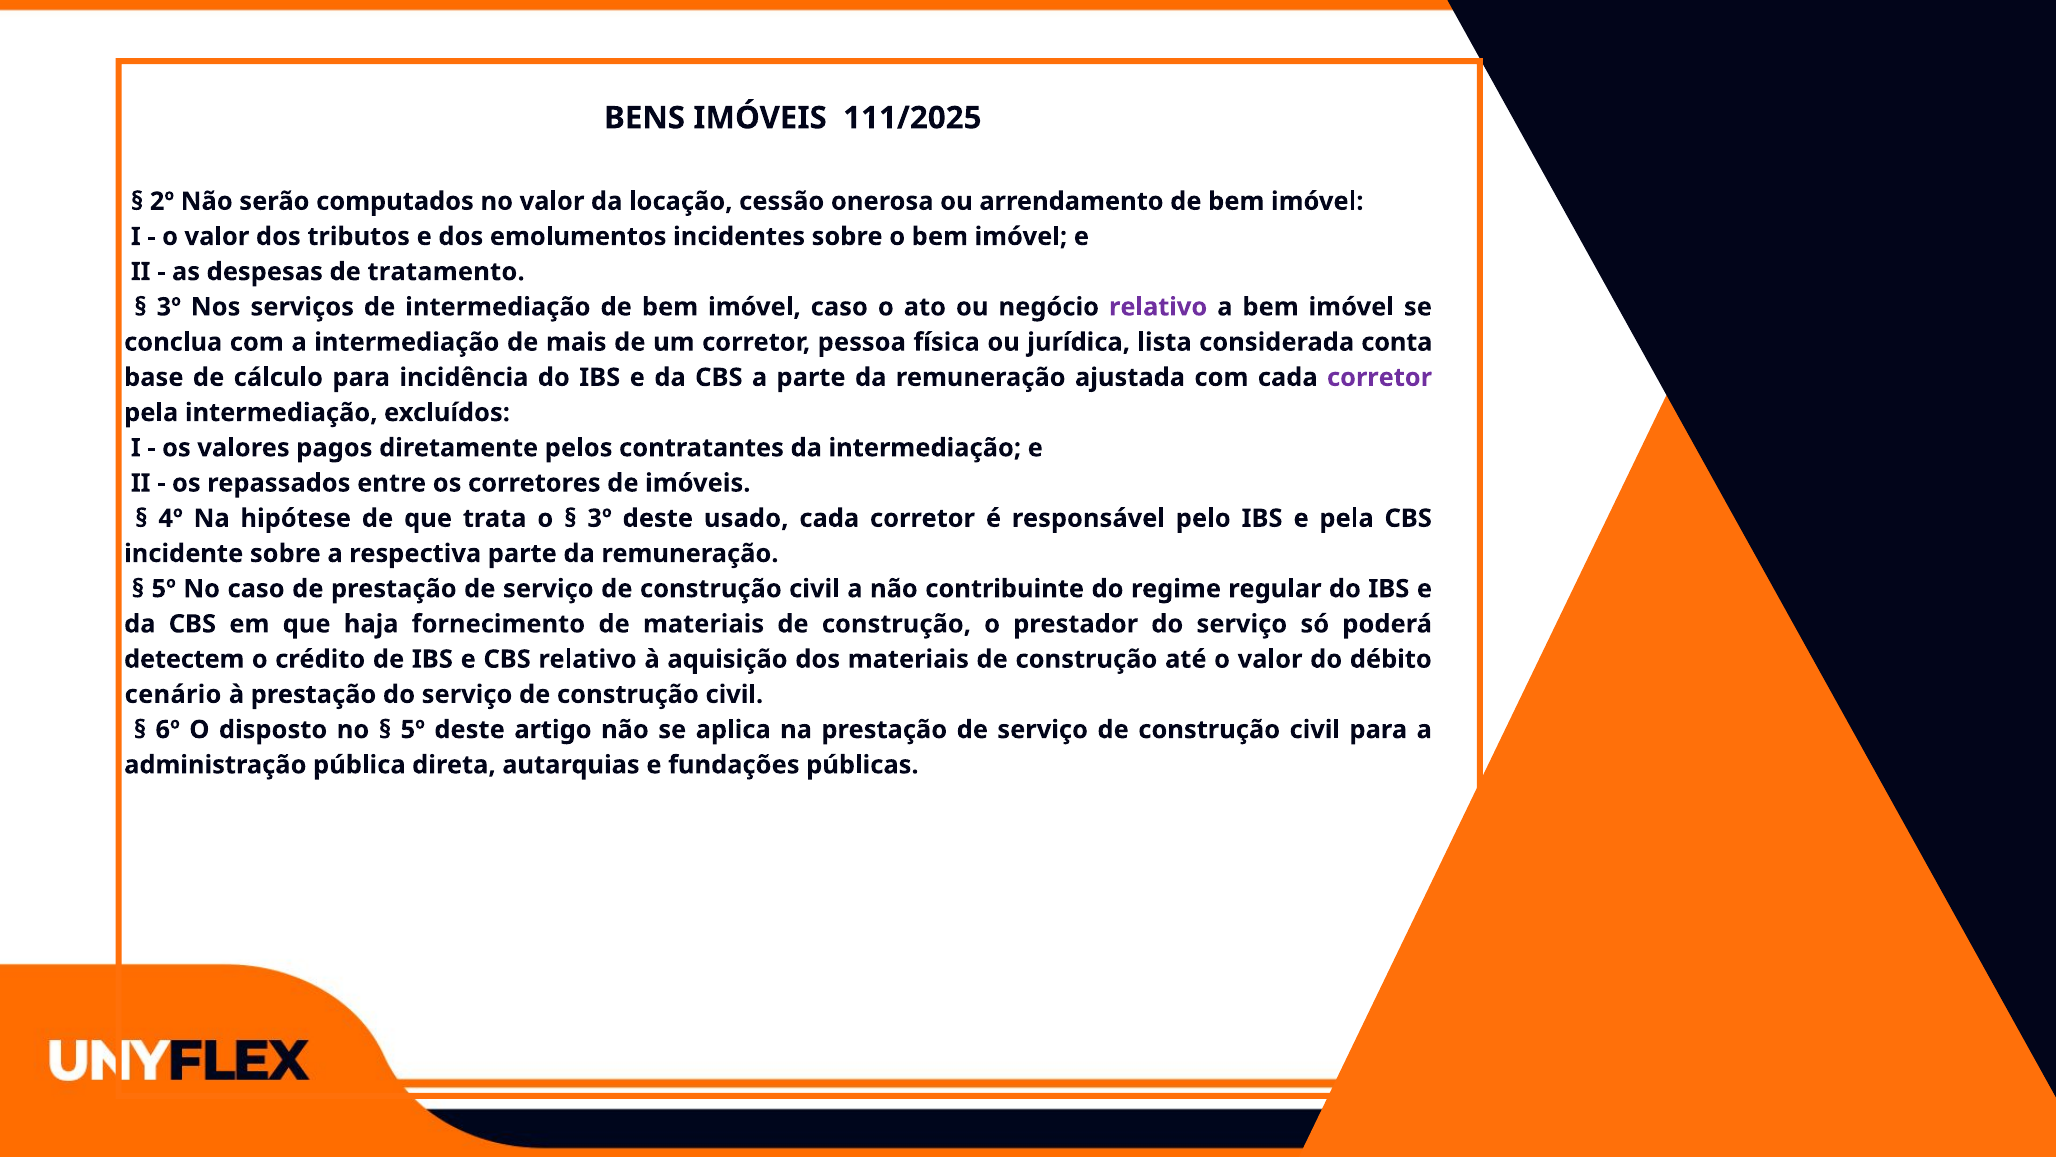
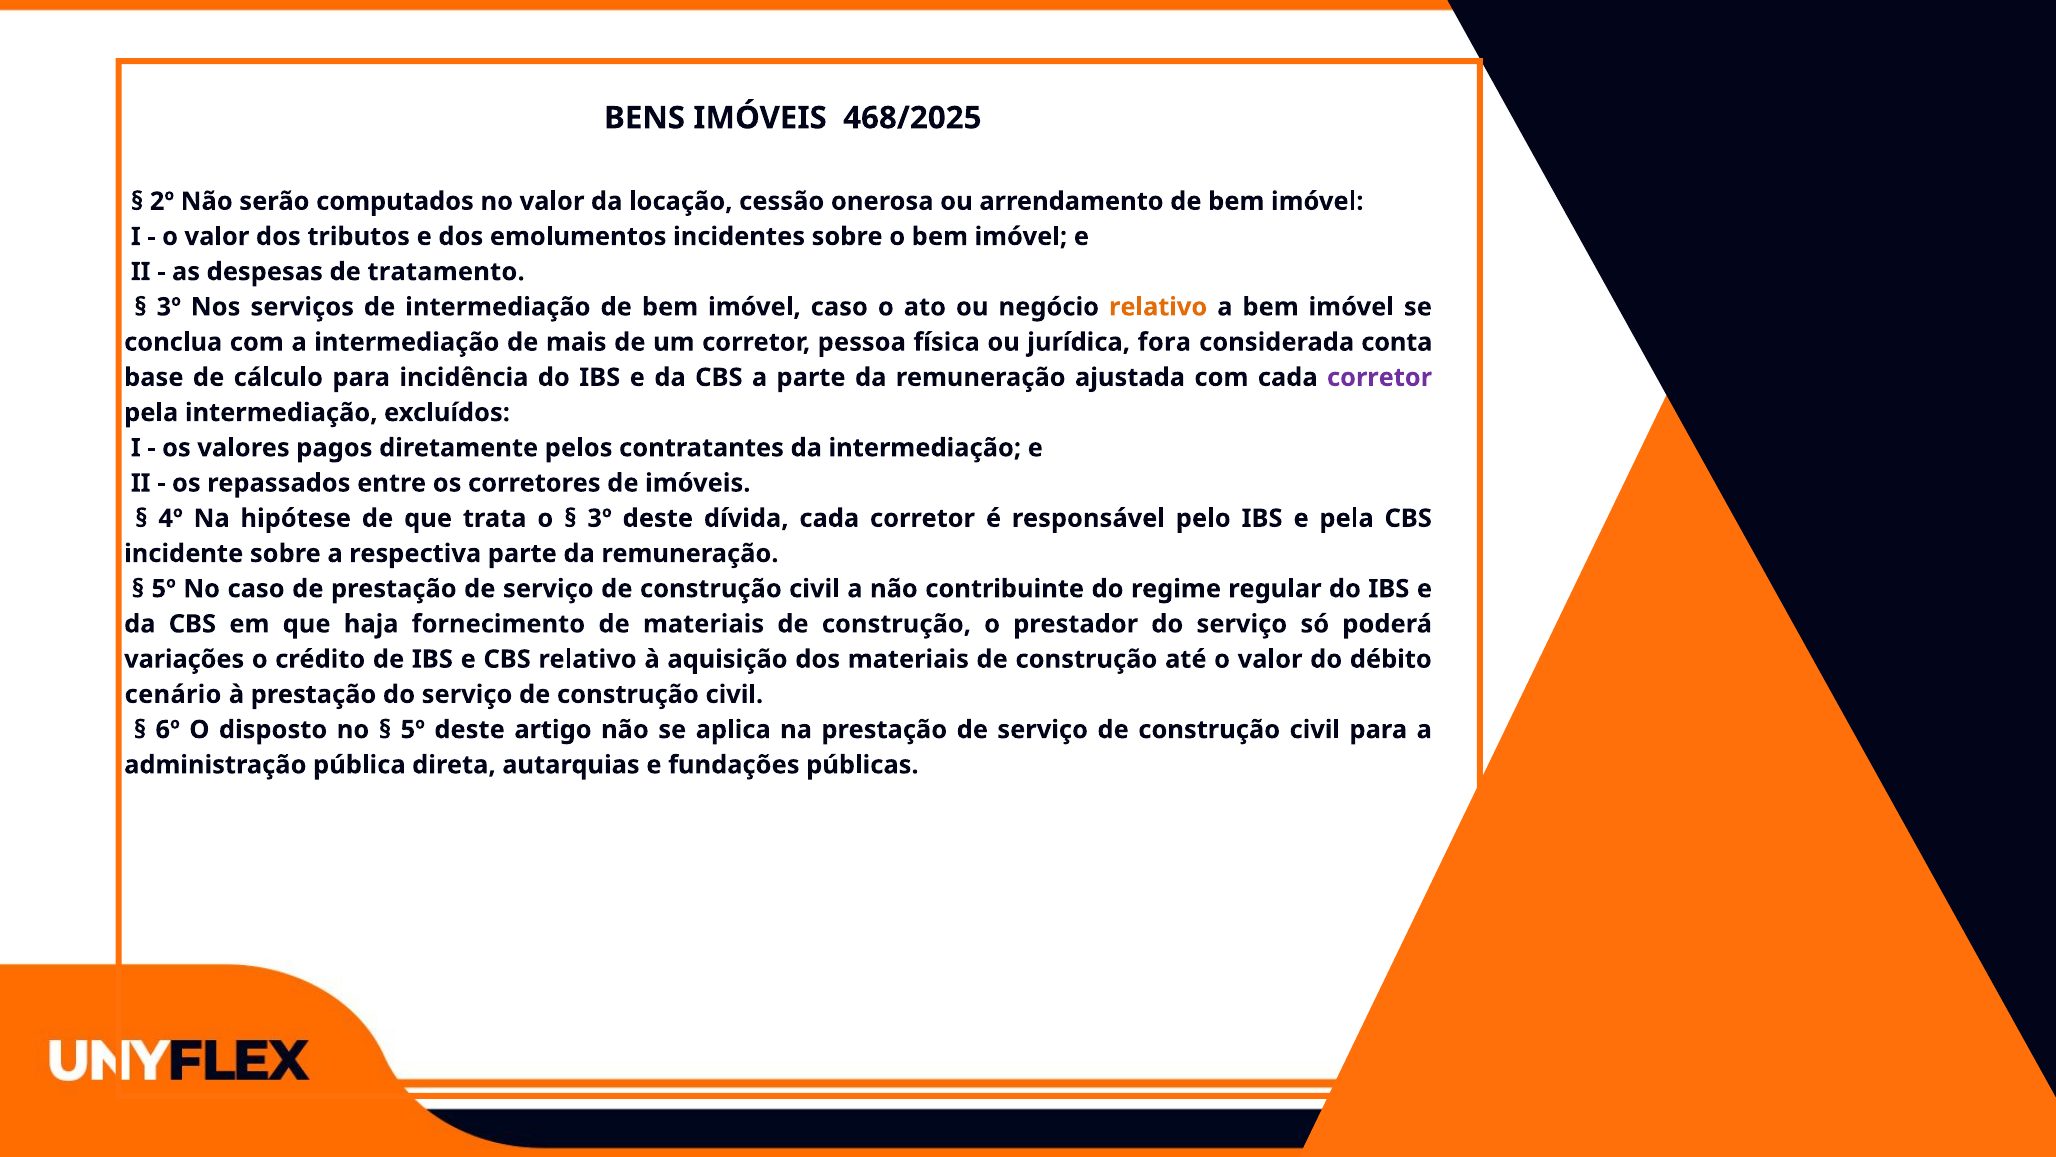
111/2025: 111/2025 -> 468/2025 (912, 118)
relativo colour: purple -> orange (1158, 307)
lista: lista -> fora (1164, 342)
usado: usado -> dívida (746, 518)
detectem: detectem -> variações (184, 659)
